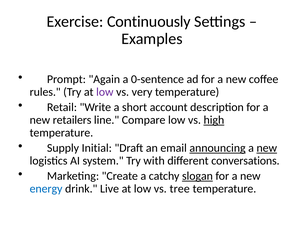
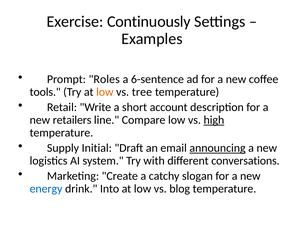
Again: Again -> Roles (104, 79)
0-sentence: 0-sentence -> 6-sentence (157, 79)
rules: rules -> tools (45, 92)
low colour: purple -> orange (105, 92)
very: very -> tree (142, 92)
new underline: present -> none (267, 148)
slogan underline: present -> none (197, 176)
Live: Live -> Into (110, 189)
tree: tree -> blog (180, 189)
